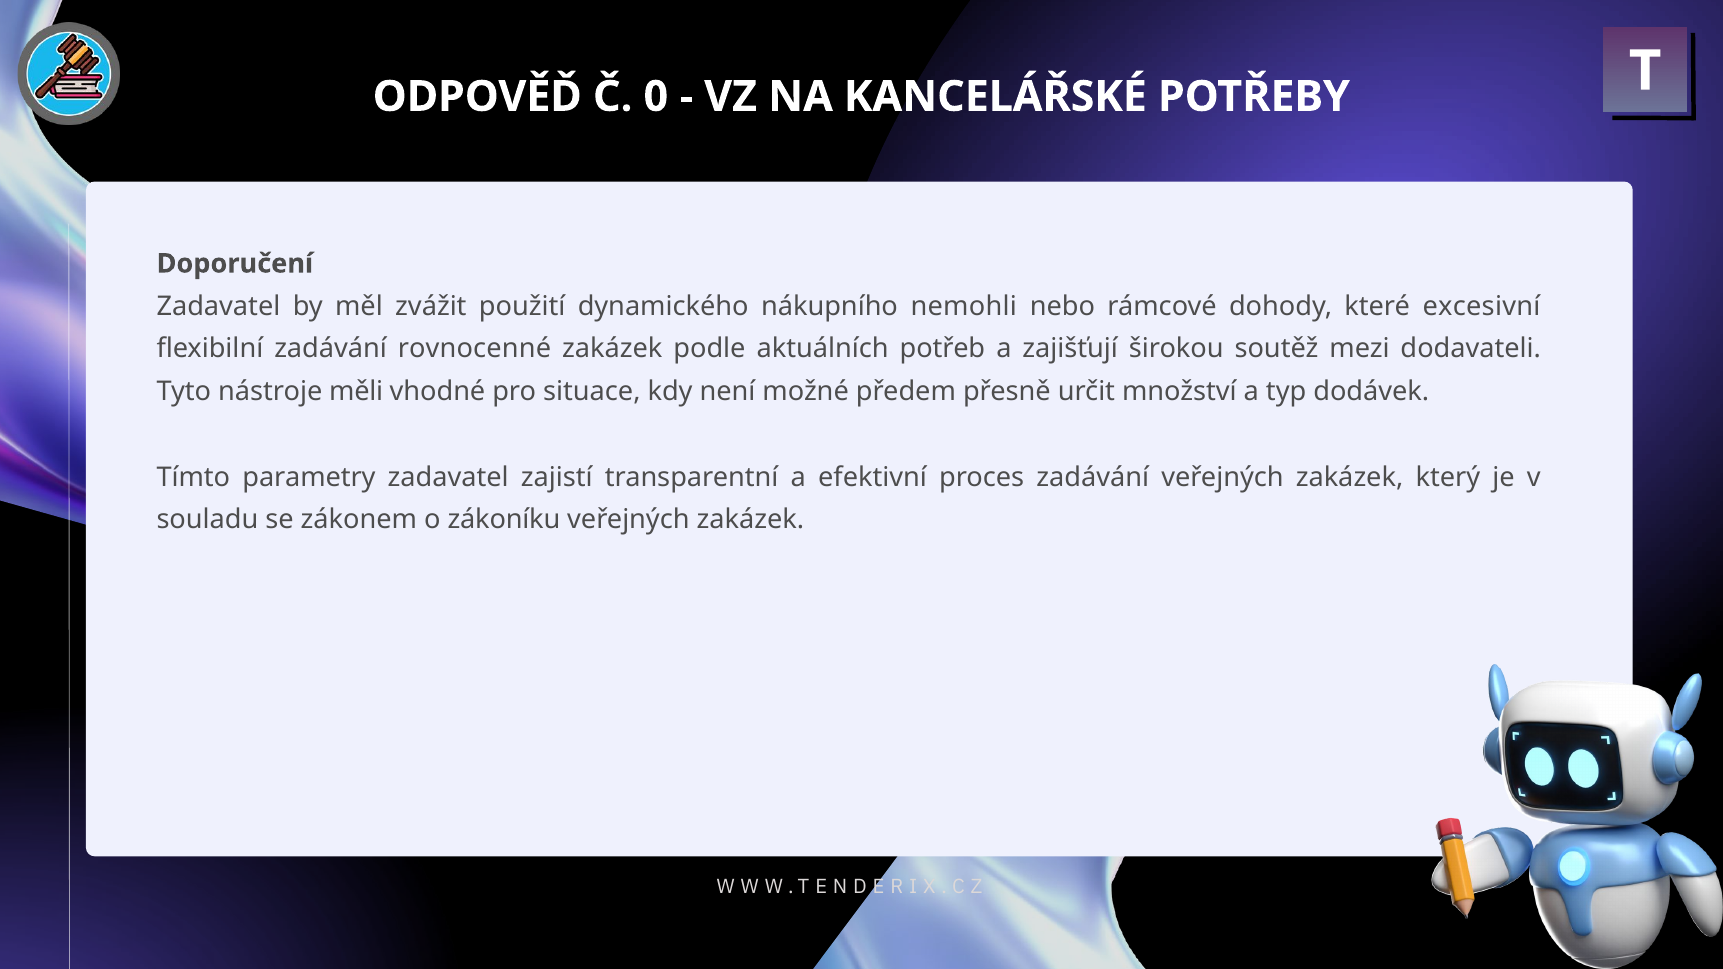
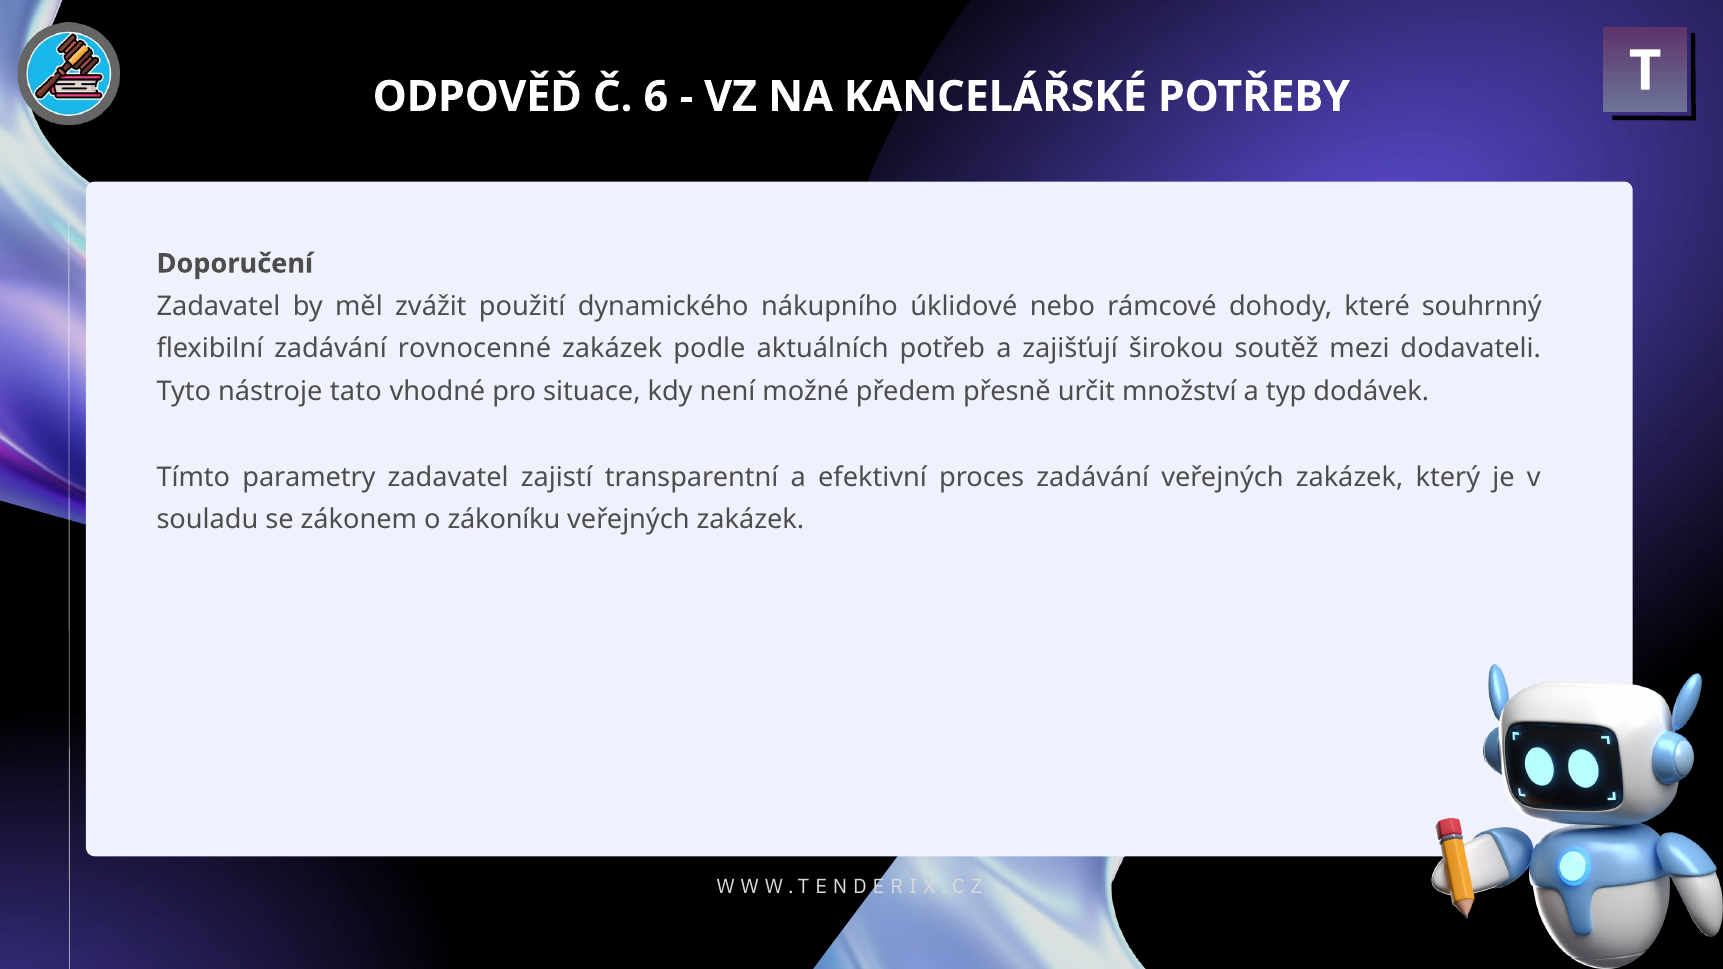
0: 0 -> 6 (656, 97)
nemohli: nemohli -> úklidové (964, 306)
excesivní: excesivní -> souhrnný (1482, 306)
měli: měli -> tato (356, 392)
